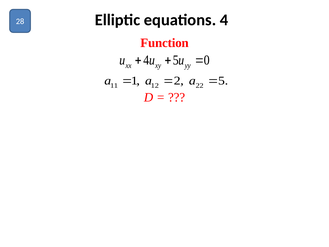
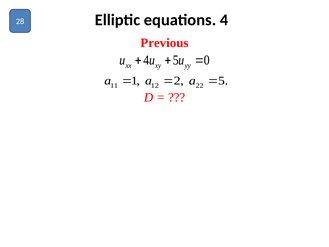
Function: Function -> Previous (164, 43)
